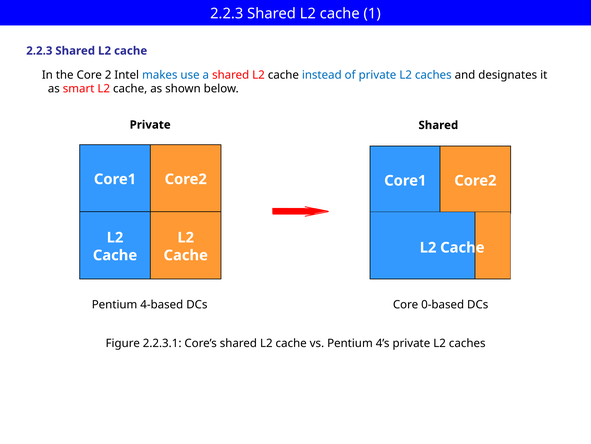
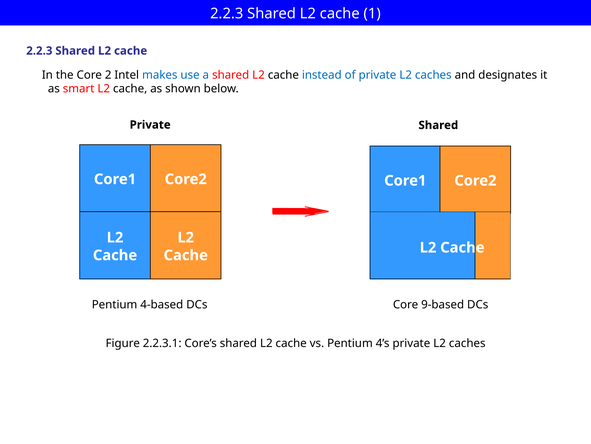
0-based: 0-based -> 9-based (443, 304)
